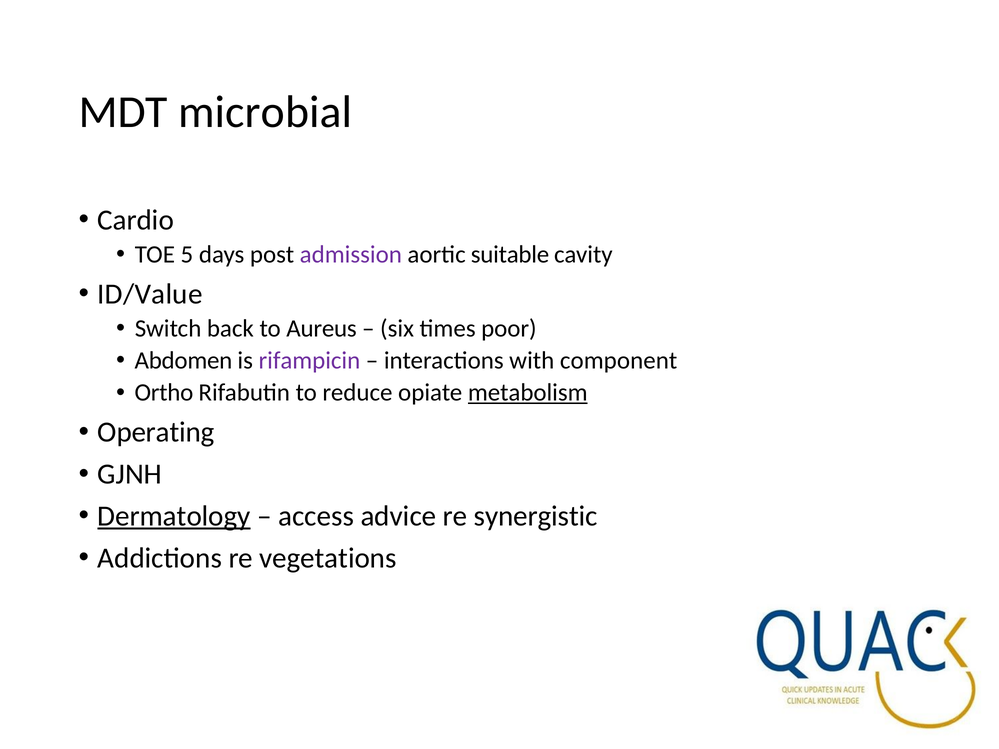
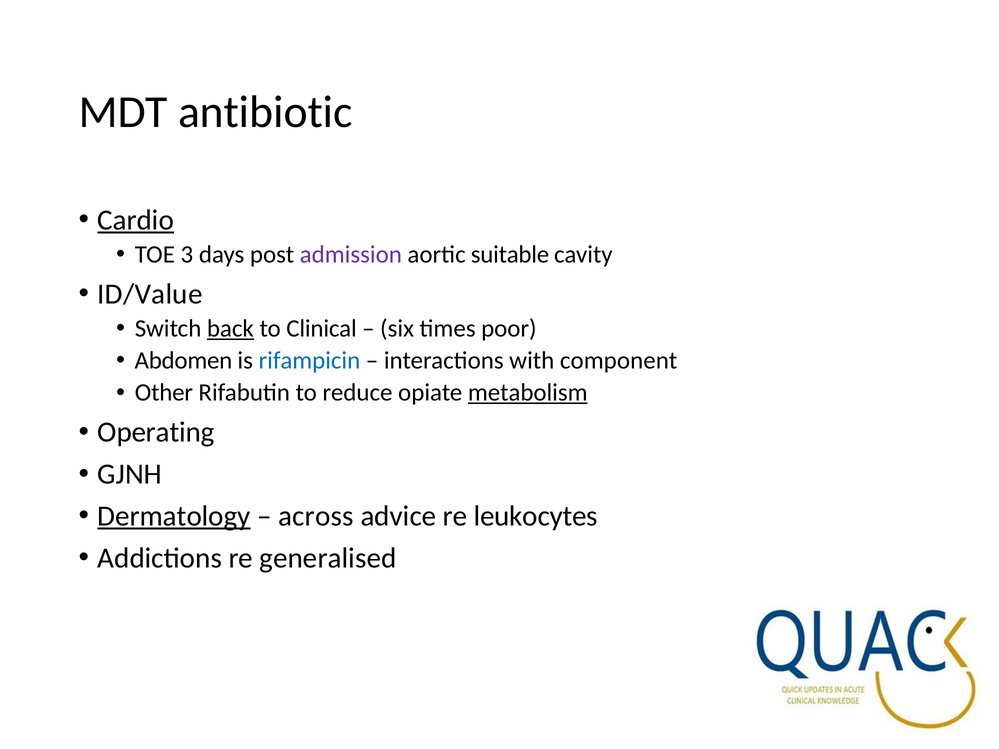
microbial: microbial -> antibiotic (265, 112)
Cardio underline: none -> present (136, 220)
5: 5 -> 3 (187, 254)
back underline: none -> present (230, 329)
Aureus: Aureus -> Clinical (322, 329)
rifampicin colour: purple -> blue (309, 361)
Ortho: Ortho -> Other (164, 393)
access: access -> across (316, 516)
synergistic: synergistic -> leukocytes (536, 516)
vegetations: vegetations -> generalised (328, 558)
